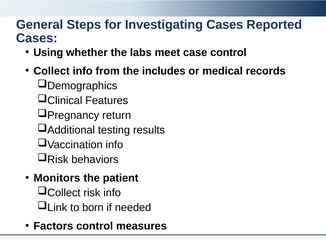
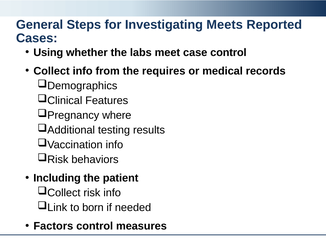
Investigating Cases: Cases -> Meets (225, 25)
includes: includes -> requires (164, 71)
return: return -> where (117, 115)
Monitors: Monitors -> Including (57, 178)
